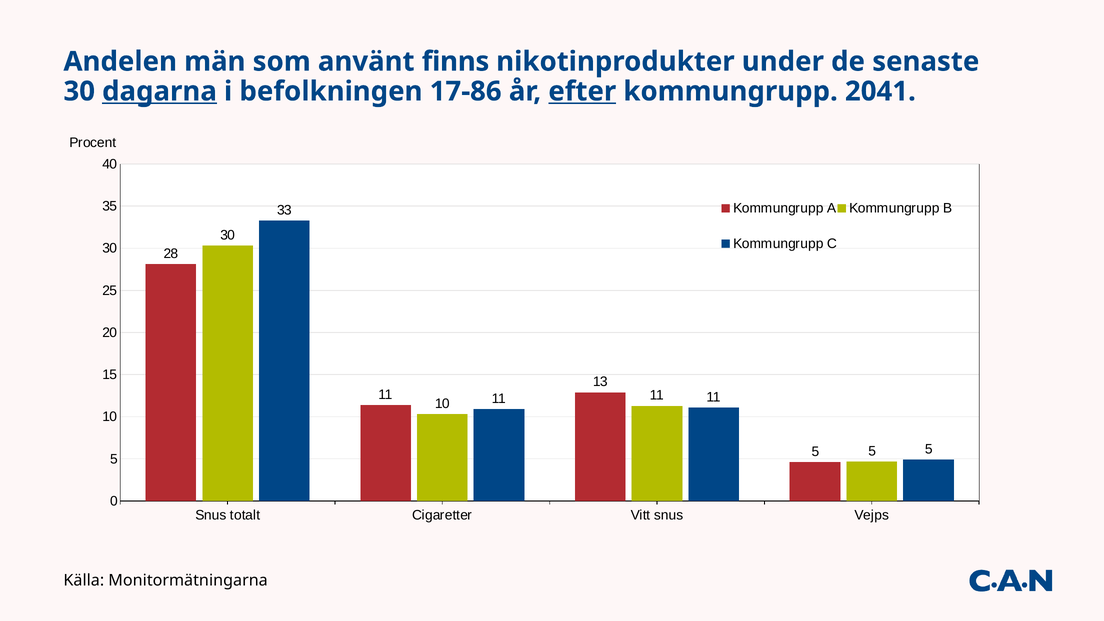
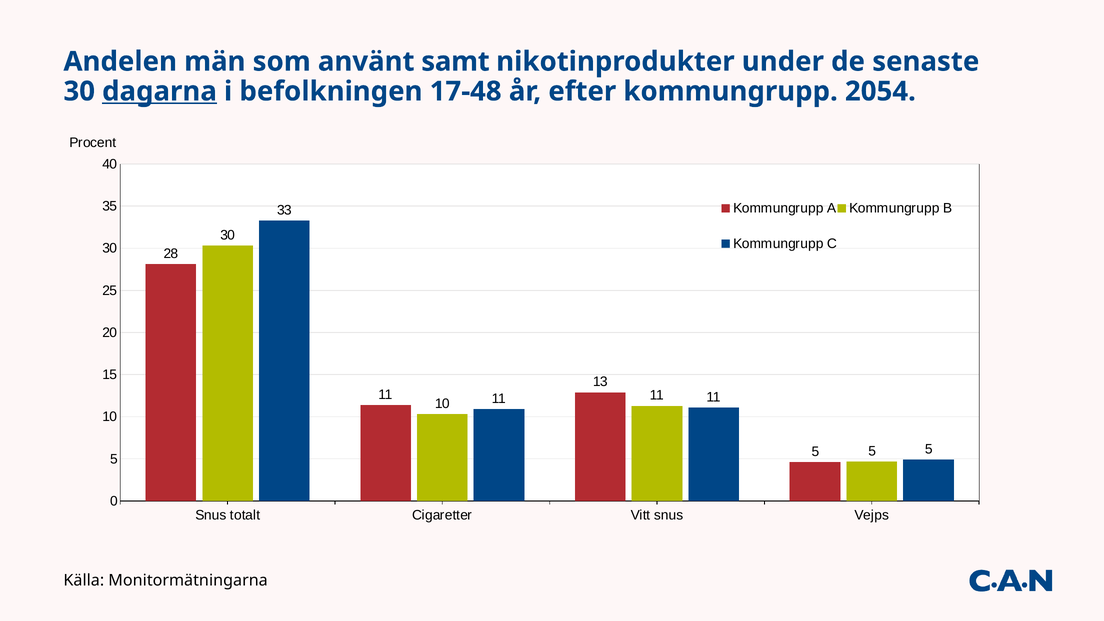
finns: finns -> samt (456, 62)
17-86: 17-86 -> 17-48 (466, 91)
efter underline: present -> none (582, 91)
2041: 2041 -> 2054 (880, 91)
